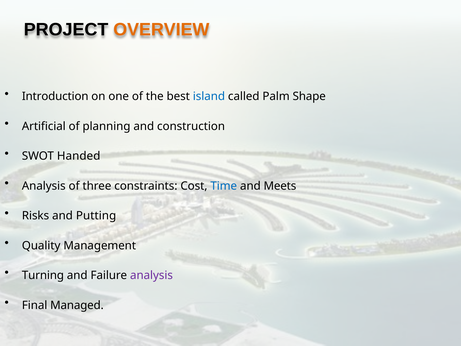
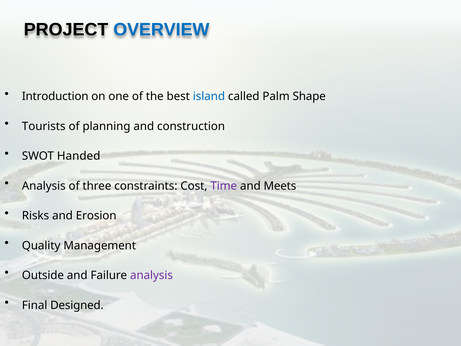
OVERVIEW colour: orange -> blue (161, 30)
Artificial: Artificial -> Tourists (44, 126)
Time colour: blue -> purple (224, 186)
Putting: Putting -> Erosion (96, 216)
Turning: Turning -> Outside (43, 275)
Managed: Managed -> Designed (77, 305)
